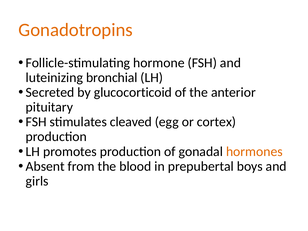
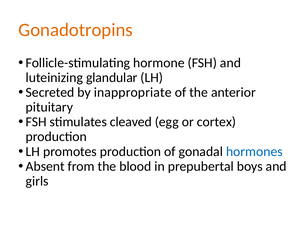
bronchial: bronchial -> glandular (112, 78)
glucocorticoid: glucocorticoid -> inappropriate (133, 92)
hormones colour: orange -> blue (254, 151)
